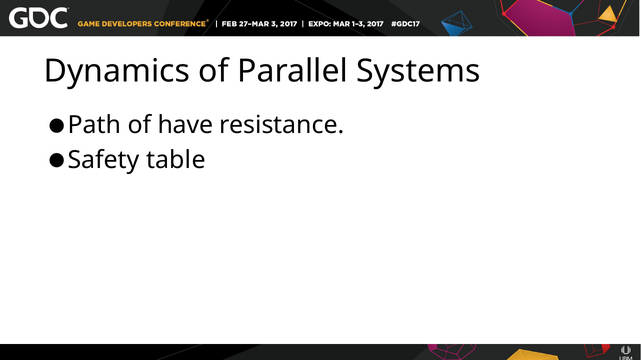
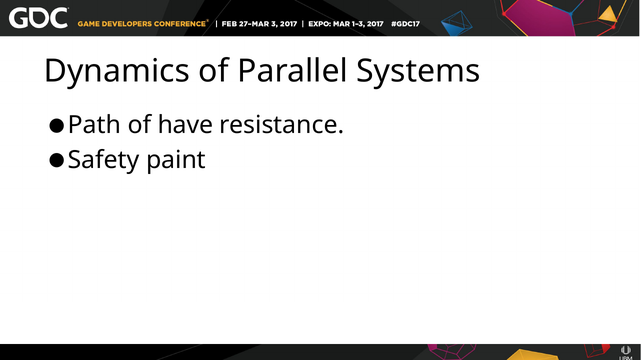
table: table -> paint (176, 160)
